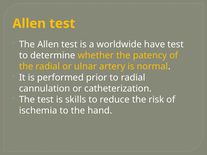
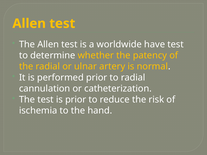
is skills: skills -> prior (76, 100)
